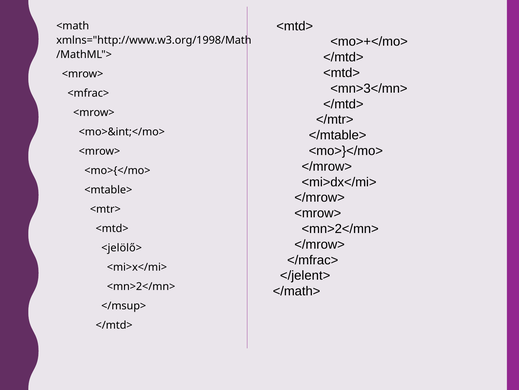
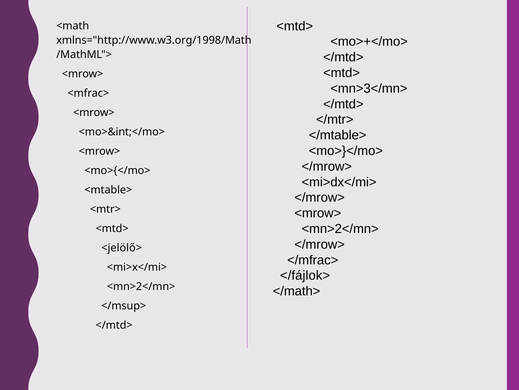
</jelent>: </jelent> -> </fájlok> (305, 275)
